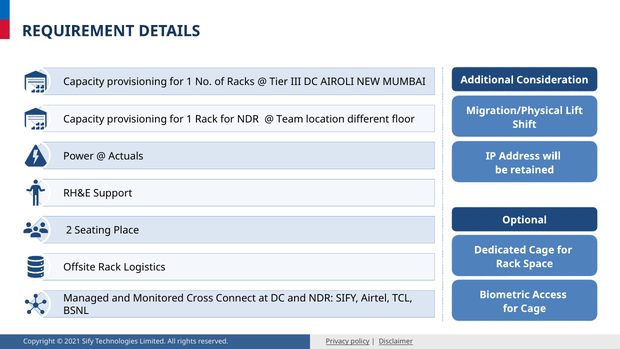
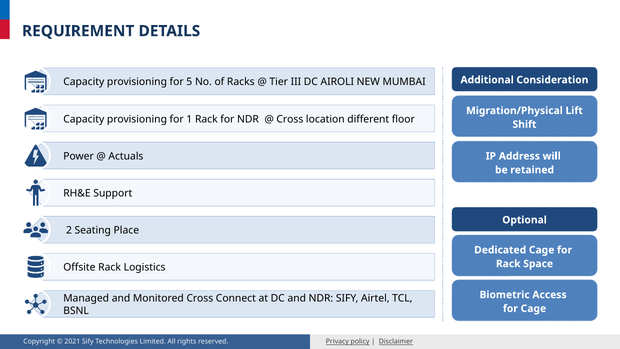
1: 1 -> 5 (189, 82)
Team: Team -> Cross (290, 119)
